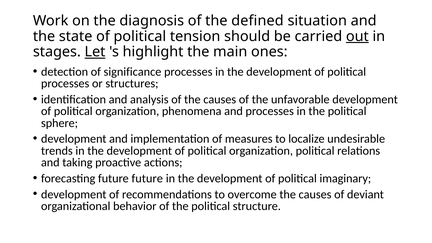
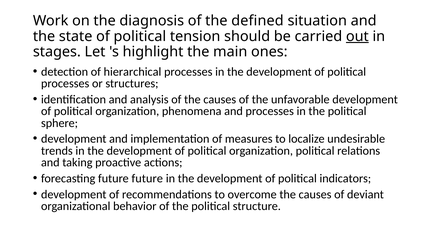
Let underline: present -> none (95, 52)
significance: significance -> hierarchical (132, 72)
imaginary: imaginary -> indicators (345, 178)
